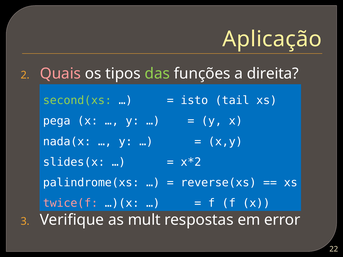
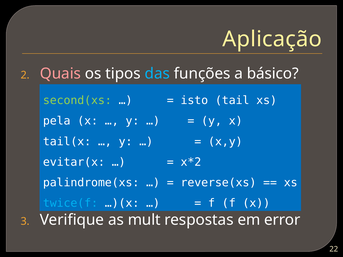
das colour: light green -> light blue (157, 74)
direita: direita -> básico (273, 74)
pega: pega -> pela (57, 121)
nada(x: nada(x -> tail(x (67, 142)
slides(x: slides(x -> evitar(x (74, 162)
twice(f colour: pink -> light blue (70, 203)
